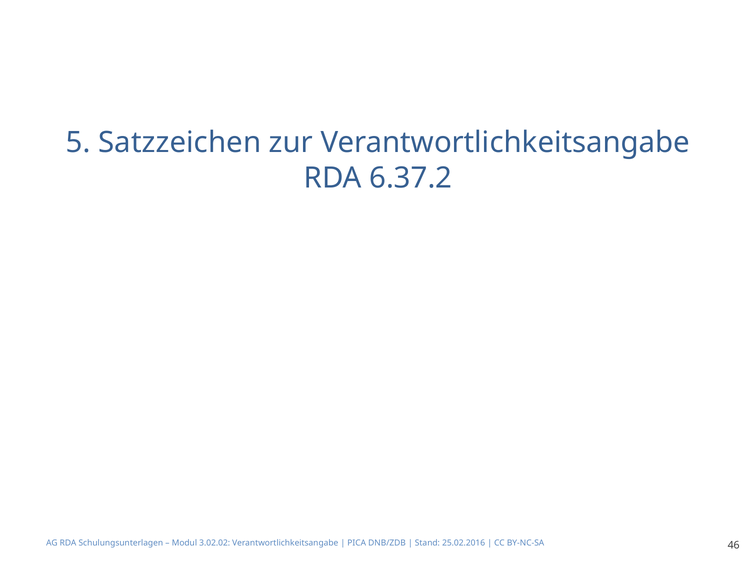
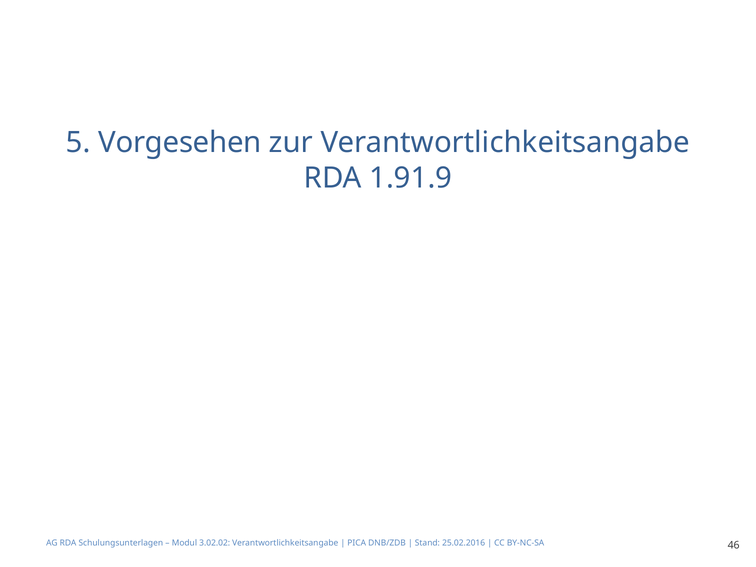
Satzzeichen: Satzzeichen -> Vorgesehen (180, 143)
6.37.2: 6.37.2 -> 1.91.9 (411, 178)
